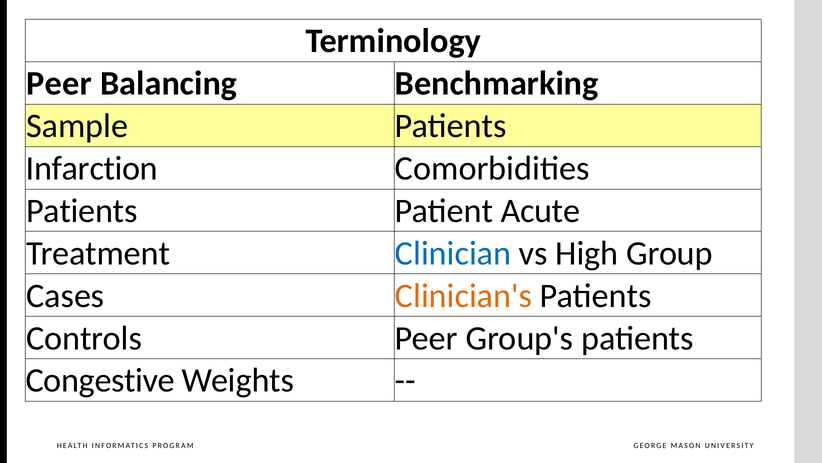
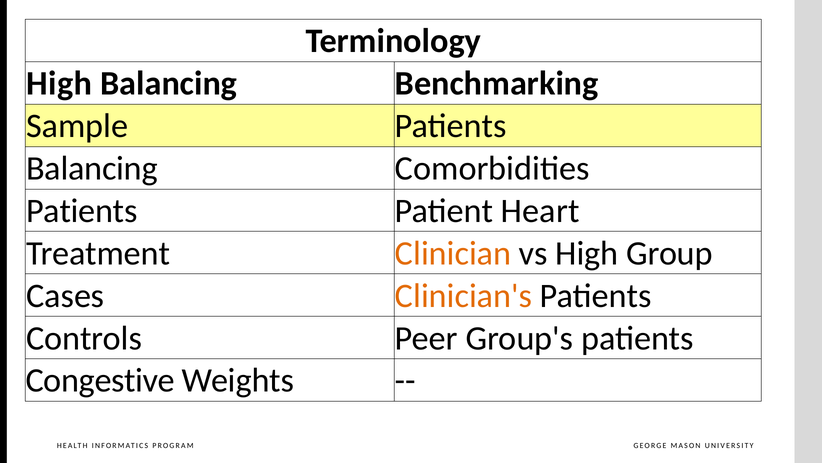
Peer: Peer -> High (59, 83)
Infarction: Infarction -> Balancing (92, 168)
Acute: Acute -> Heart (540, 211)
Clinician colour: blue -> orange (453, 253)
